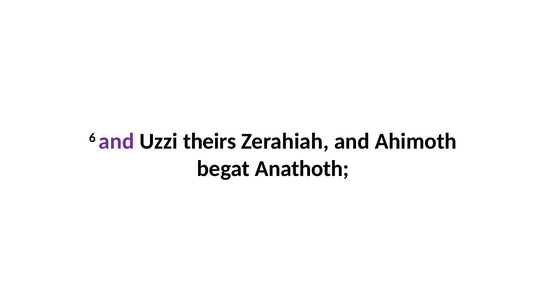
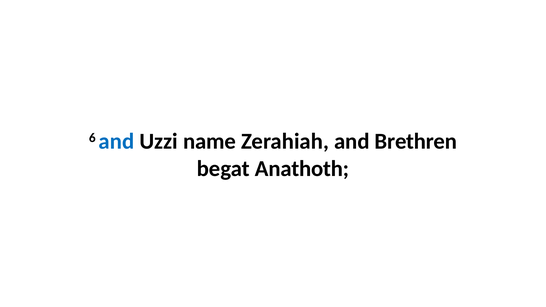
and colour: purple -> blue (116, 141)
theirs: theirs -> name (210, 141)
Ahimoth: Ahimoth -> Brethren (416, 141)
